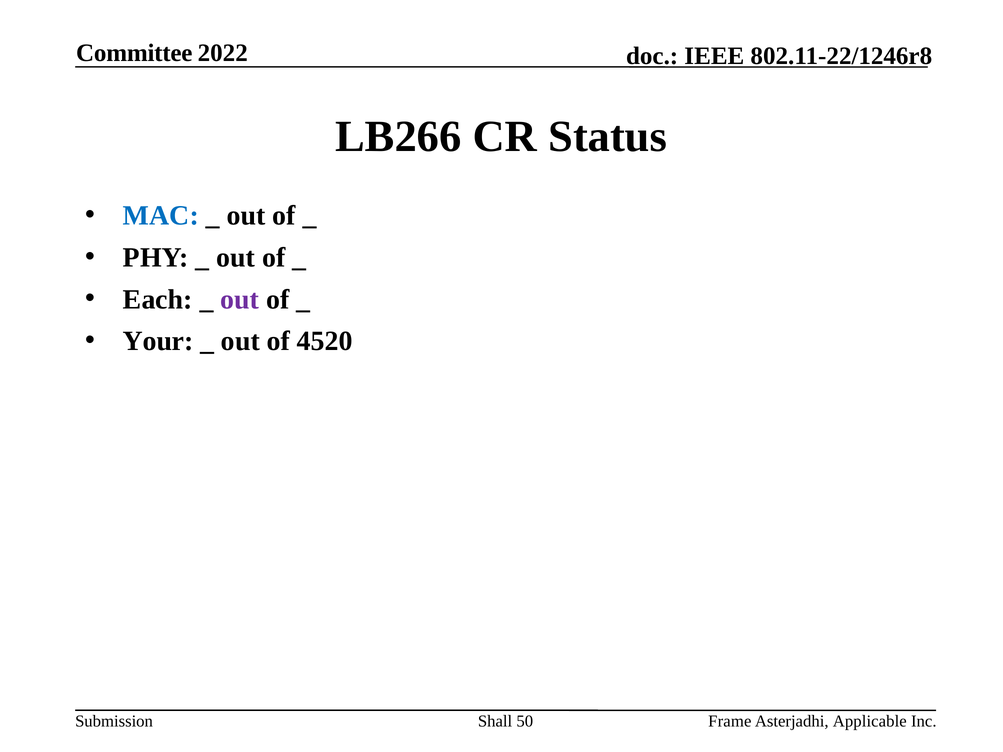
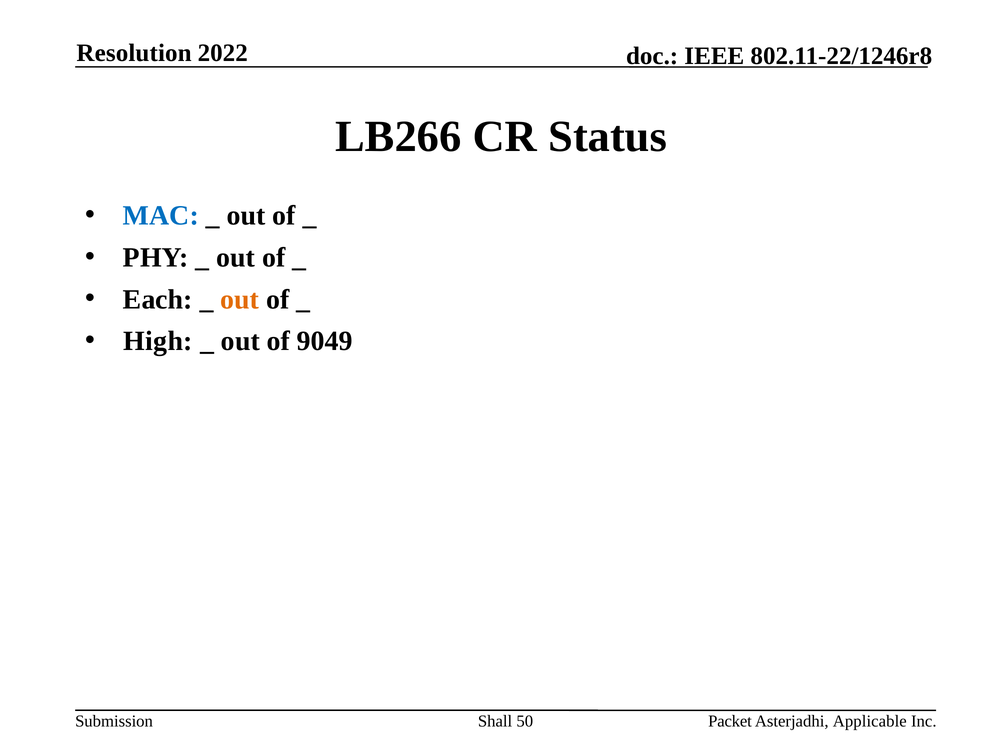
Committee: Committee -> Resolution (134, 53)
out colour: purple -> orange (240, 299)
Your: Your -> High (158, 341)
4520: 4520 -> 9049 (325, 341)
Frame: Frame -> Packet (730, 721)
